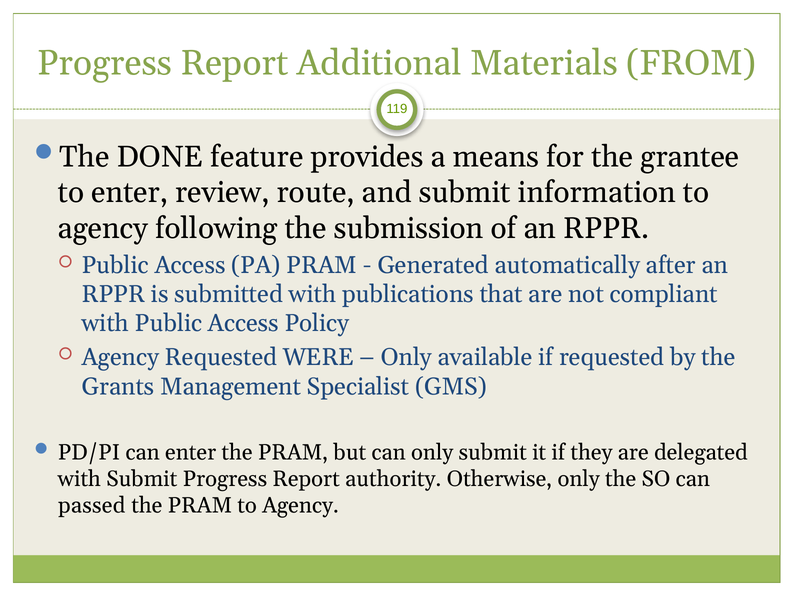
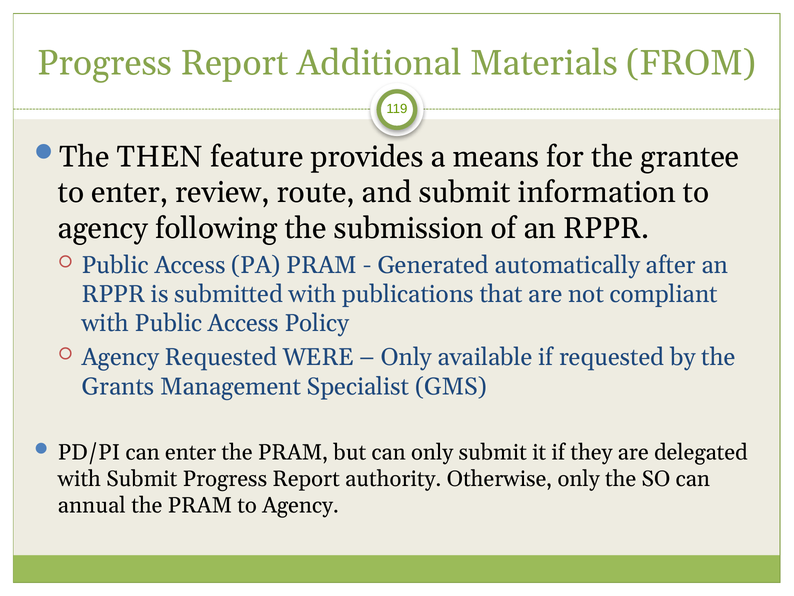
DONE: DONE -> THEN (160, 157)
passed: passed -> annual (92, 505)
